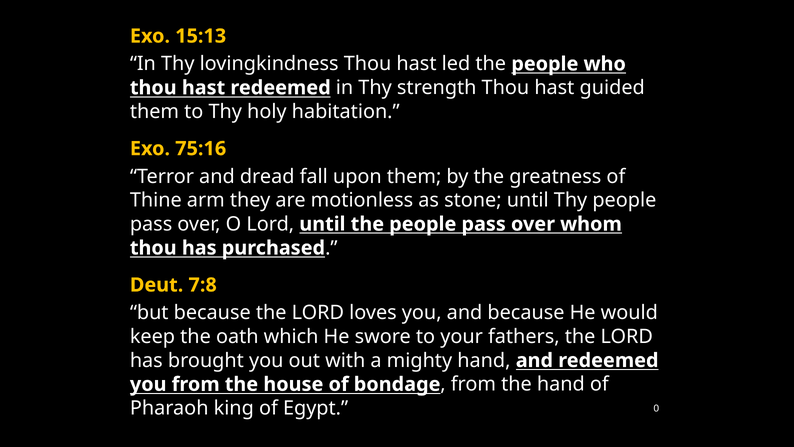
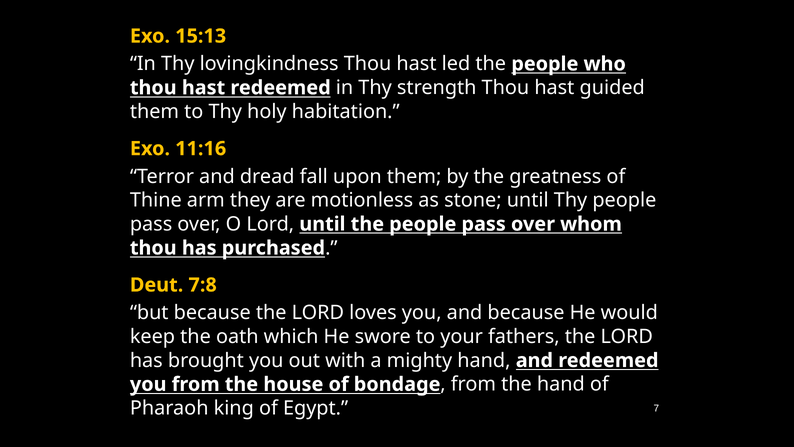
75:16: 75:16 -> 11:16 (201, 149)
0: 0 -> 7 (656, 408)
